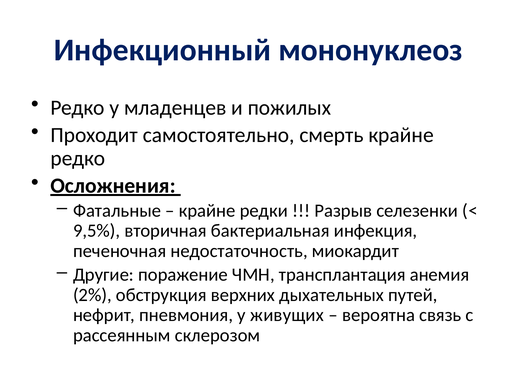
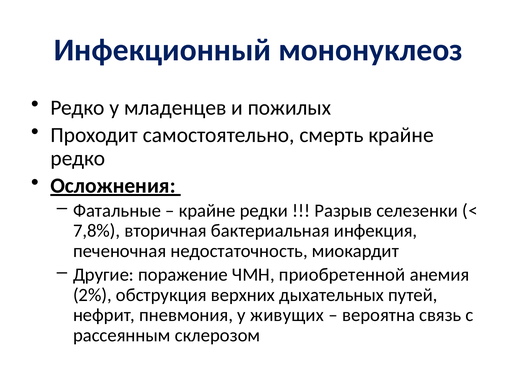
9,5%: 9,5% -> 7,8% (97, 231)
трансплантация: трансплантация -> приобретенной (342, 275)
